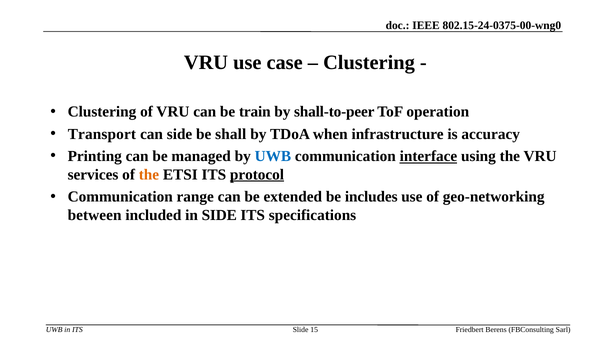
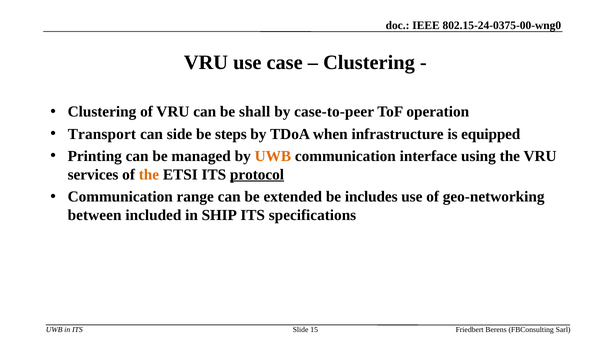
train: train -> shall (255, 112)
shall-to-peer: shall-to-peer -> case-to-peer (334, 112)
shall: shall -> steps (231, 134)
accuracy: accuracy -> equipped (491, 134)
UWB colour: blue -> orange (273, 156)
interface underline: present -> none (428, 156)
in SIDE: SIDE -> SHIP (219, 215)
